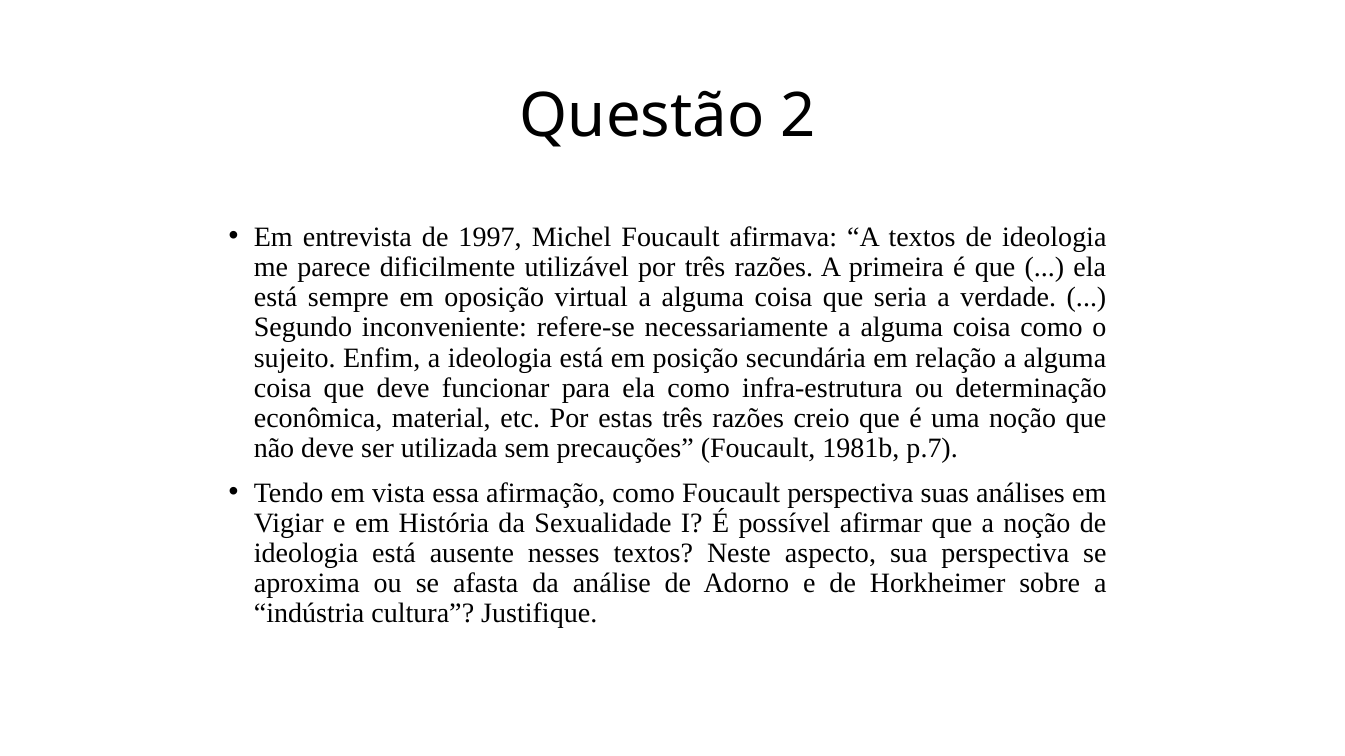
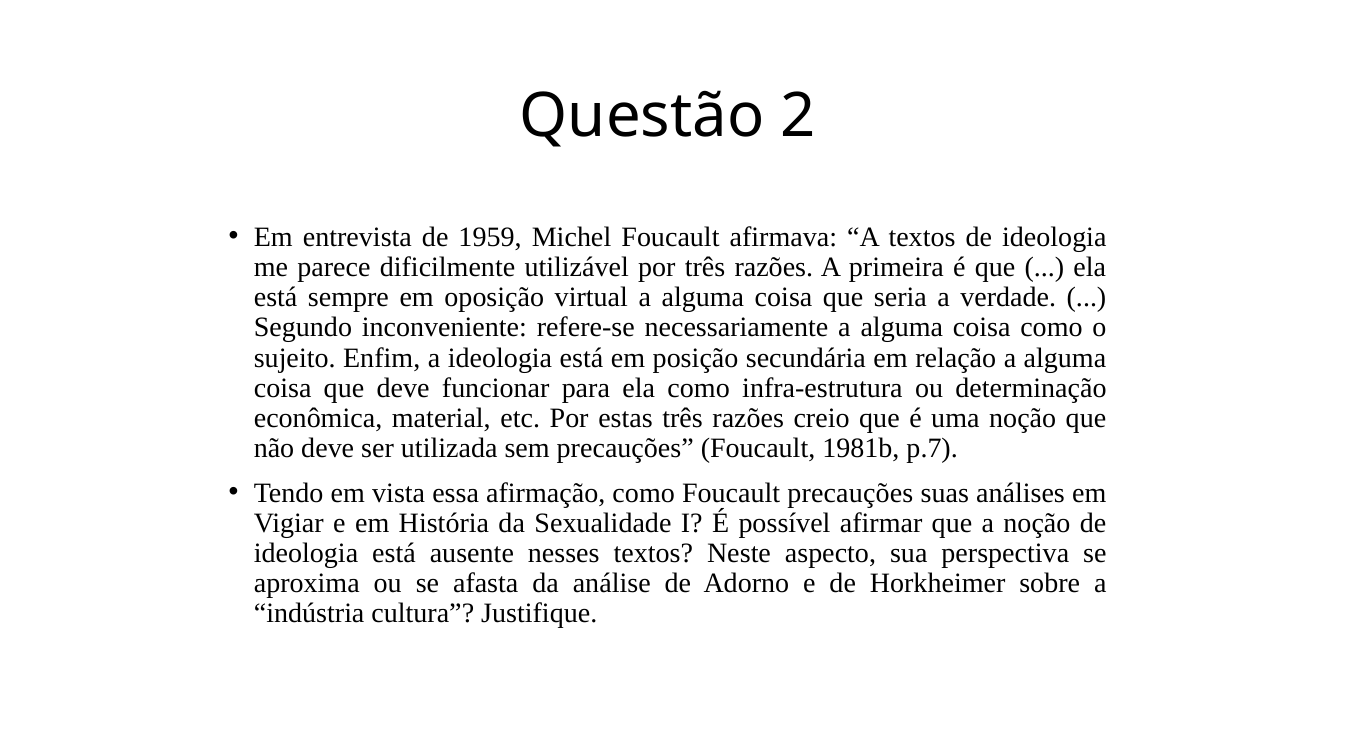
1997: 1997 -> 1959 (490, 237)
Foucault perspectiva: perspectiva -> precauções (850, 493)
